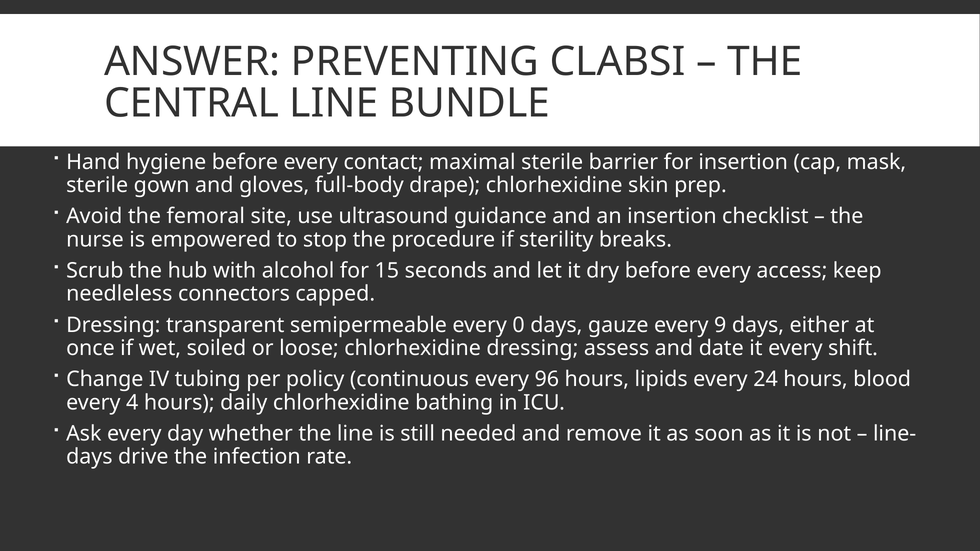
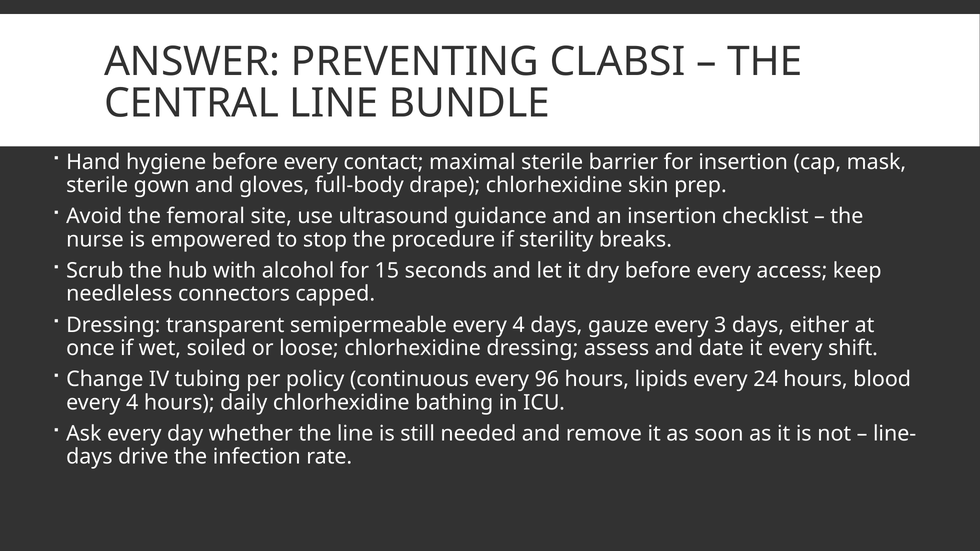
semipermeable every 0: 0 -> 4 (519, 325)
9: 9 -> 3 (720, 325)
